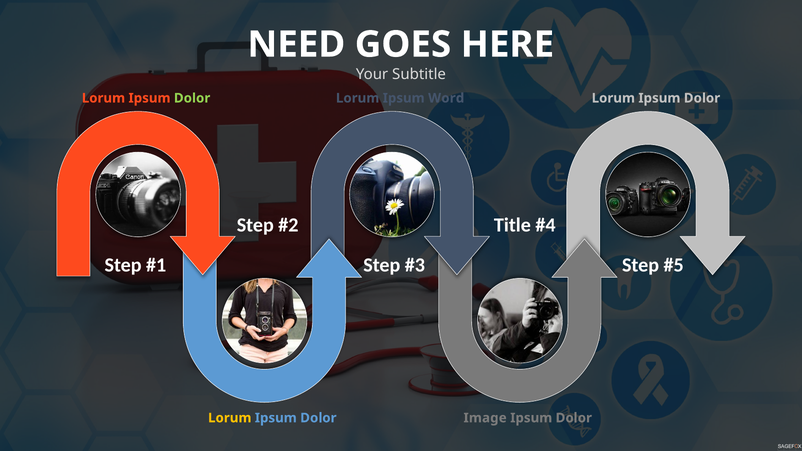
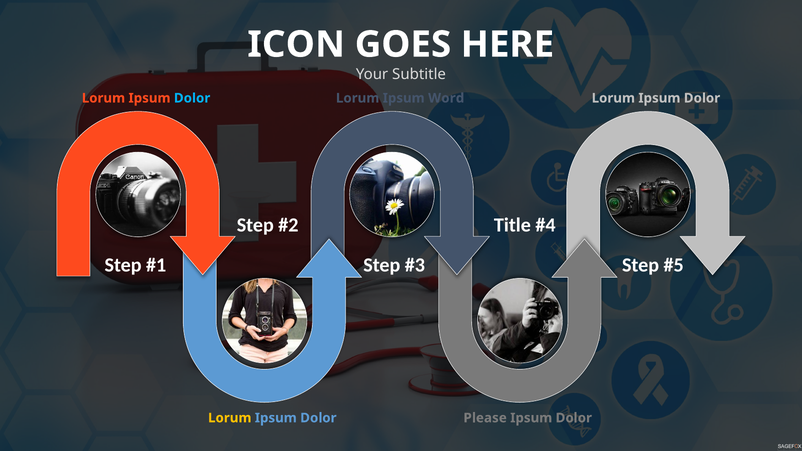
NEED: NEED -> ICON (296, 45)
Dolor colour: light green -> light blue (192, 98)
Image: Image -> Please (485, 418)
